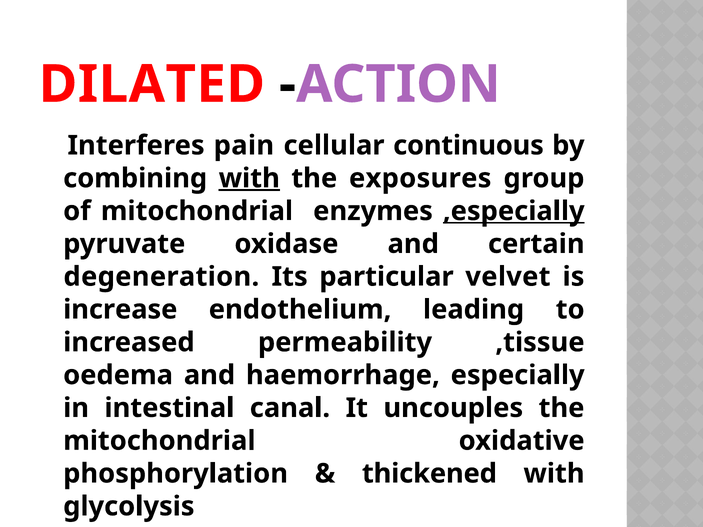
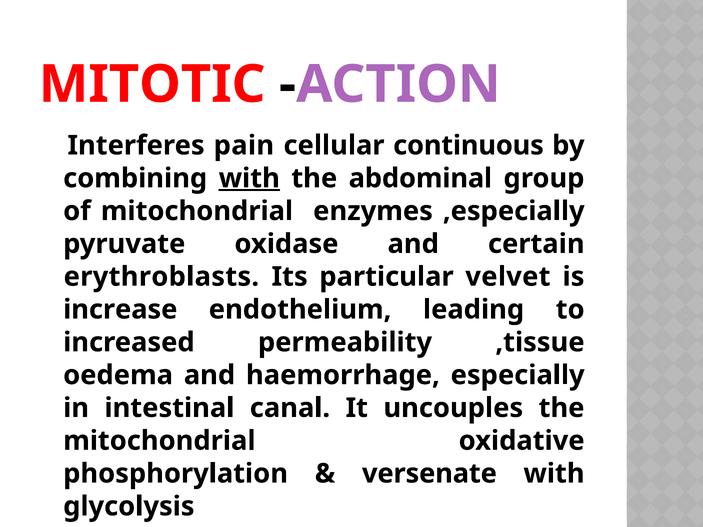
DILATED: DILATED -> MITOTIC (152, 85)
exposures: exposures -> abdominal (420, 178)
,especially underline: present -> none (514, 211)
degeneration: degeneration -> erythroblasts (161, 277)
thickened: thickened -> versenate (429, 474)
